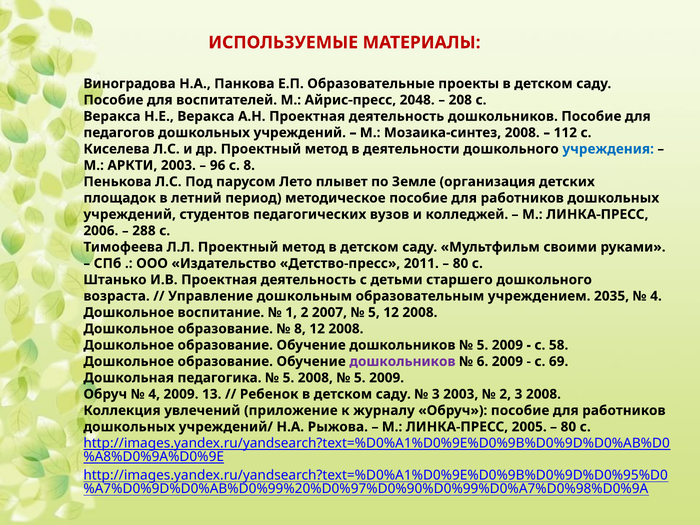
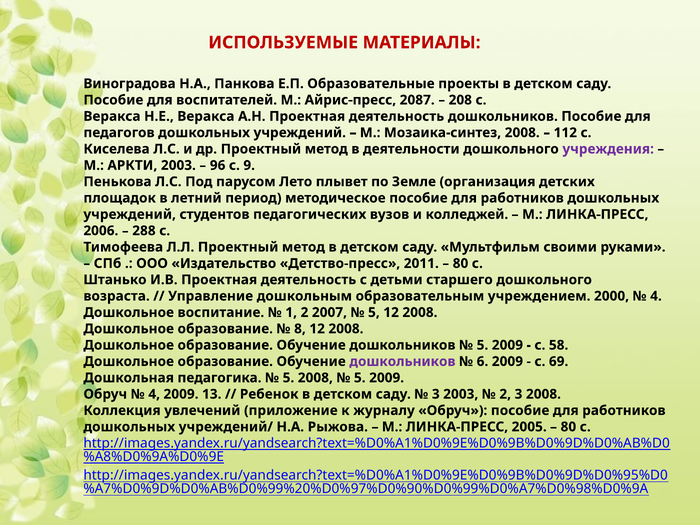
2048: 2048 -> 2087 (417, 100)
учреждения colour: blue -> purple (608, 149)
с 8: 8 -> 9 (249, 165)
2035: 2035 -> 2000 (612, 296)
